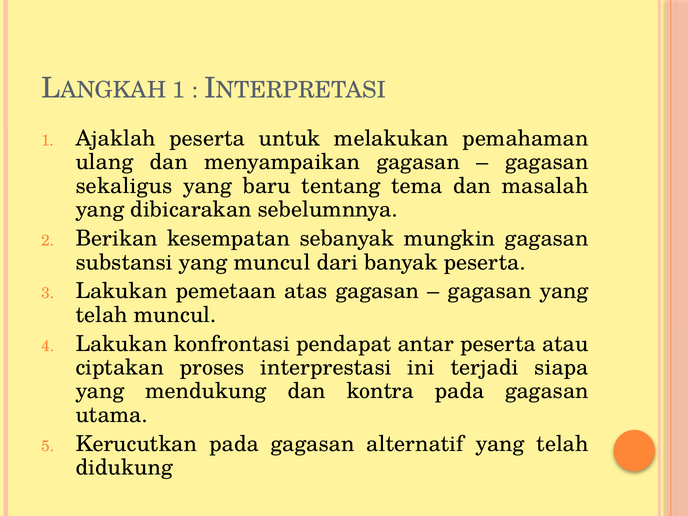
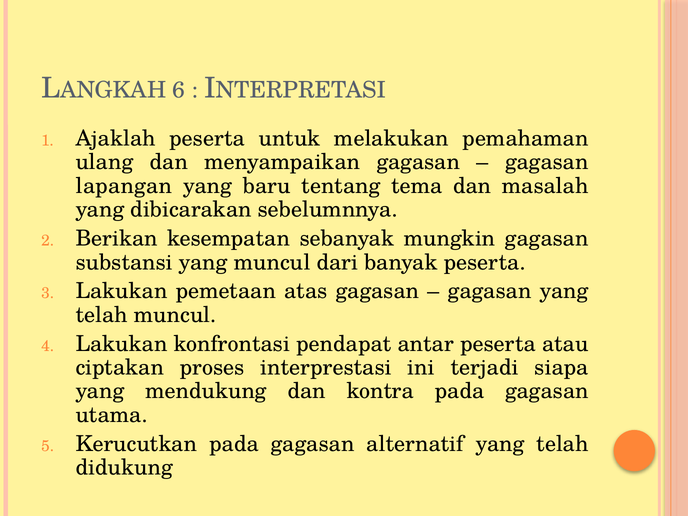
1: 1 -> 6 (179, 90)
sekaligus: sekaligus -> lapangan (124, 186)
